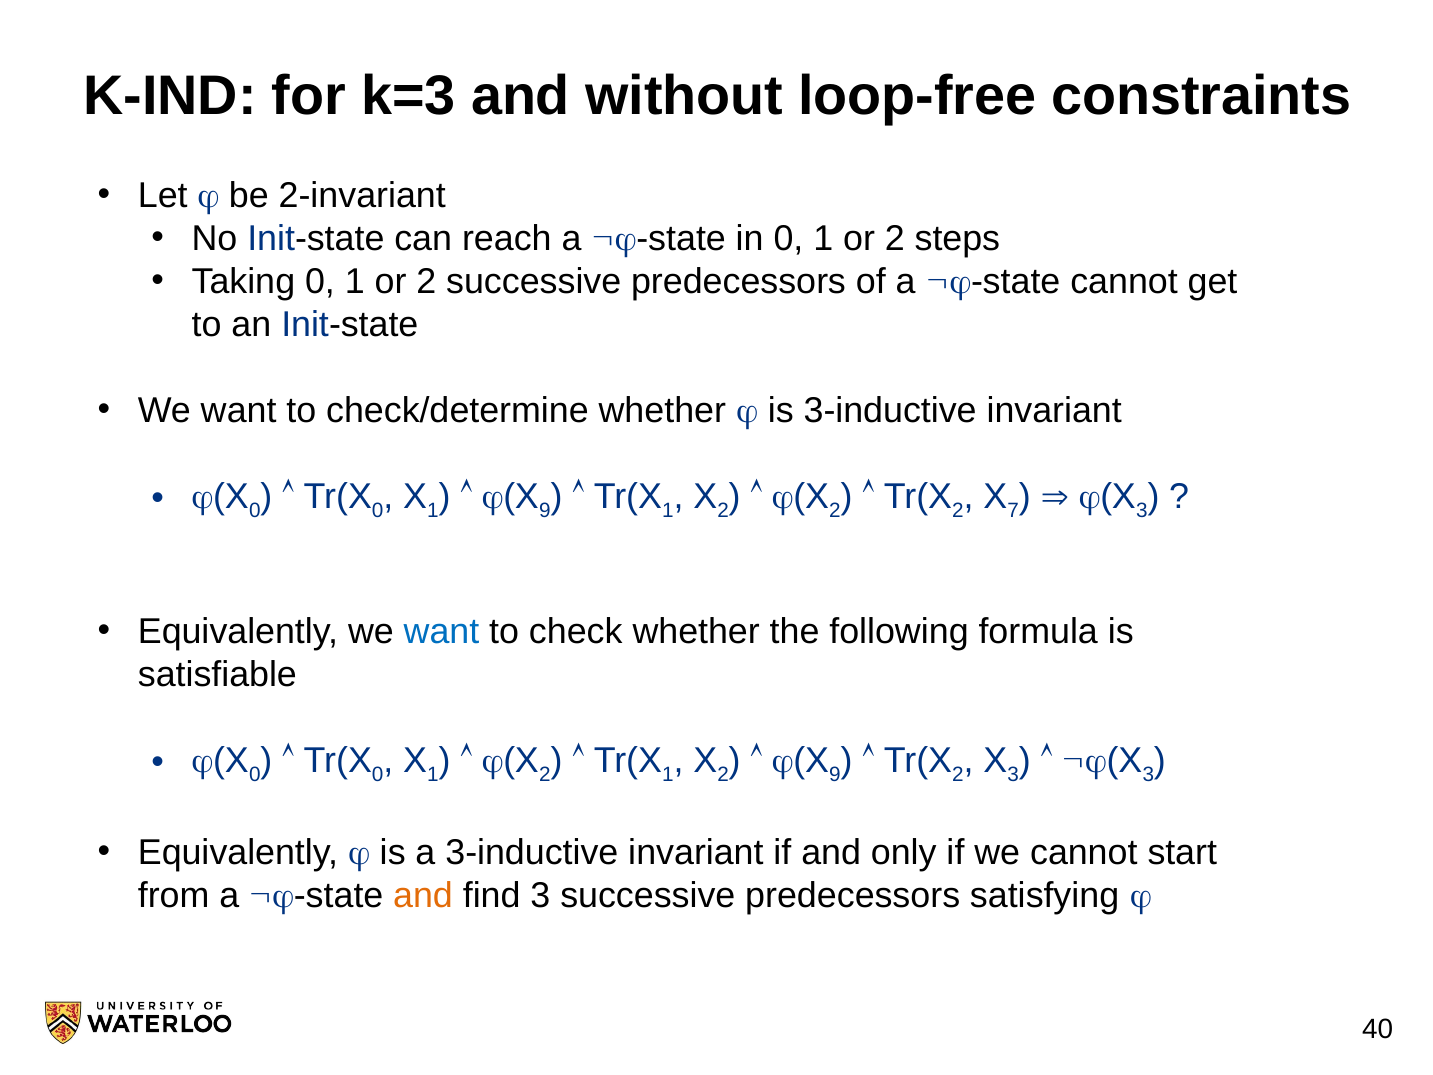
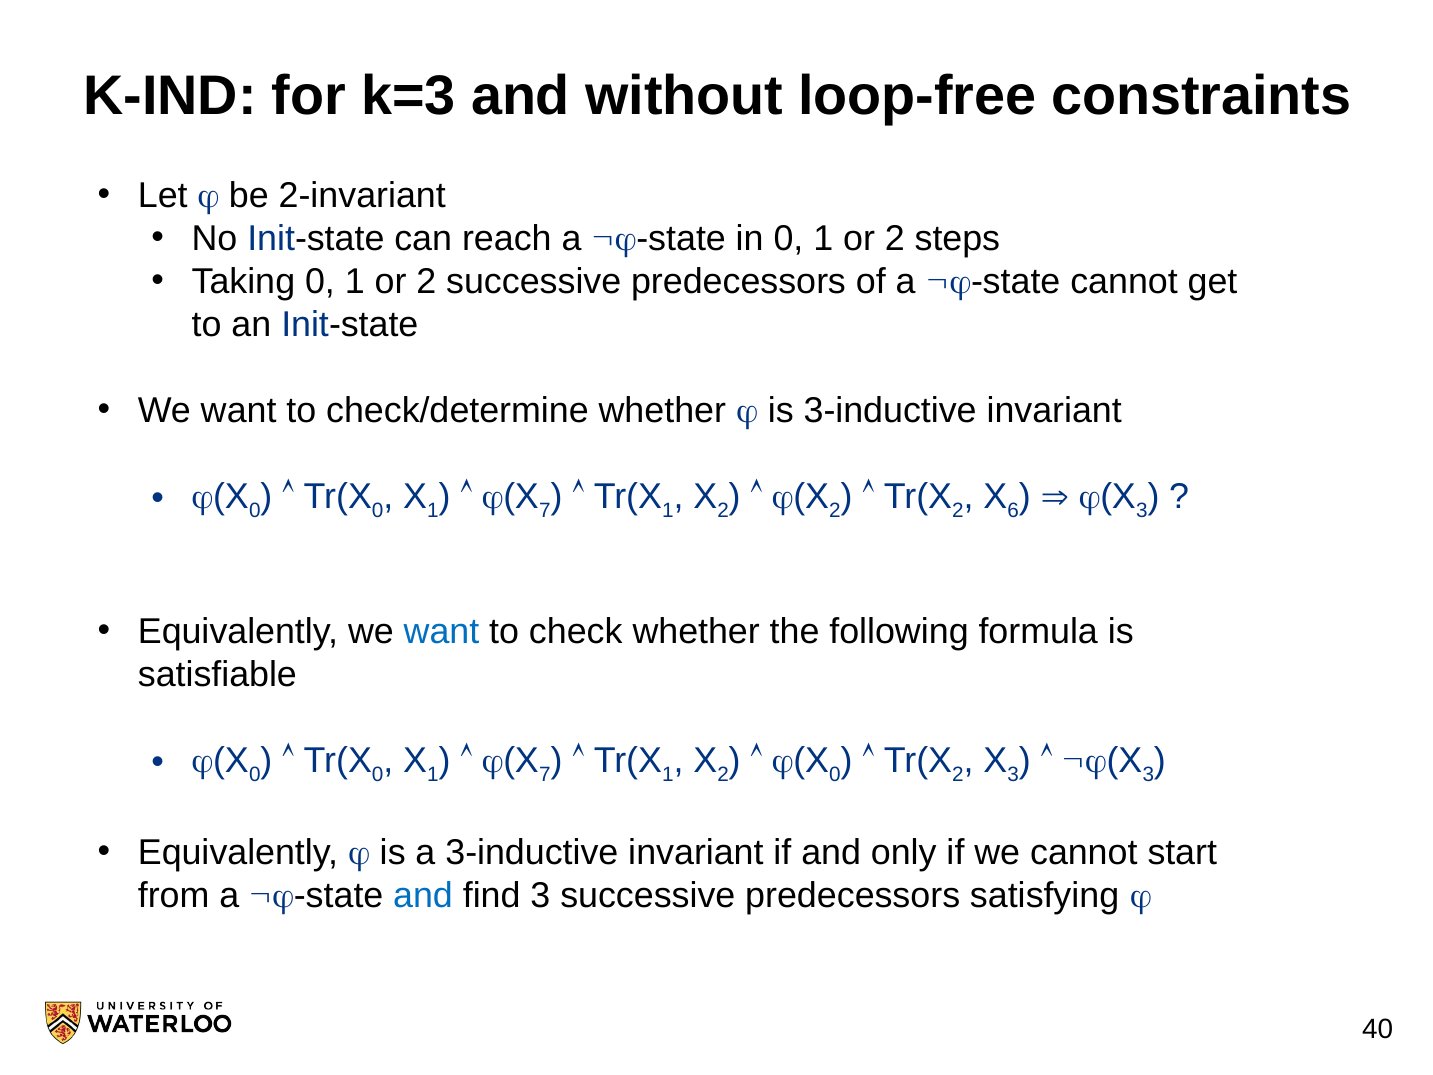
9: 9 -> 7 (545, 511)
7: 7 -> 6 (1013, 511)
2: 2 -> 7 (545, 774)
9: 9 -> 0 (835, 774)
and colour: orange -> blue (423, 895)
